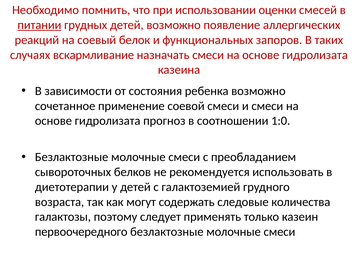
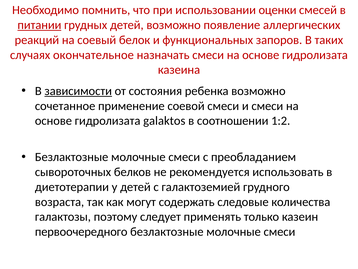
вскармливание: вскармливание -> окончательное (93, 55)
зависимости underline: none -> present (78, 91)
прогноз: прогноз -> galaktos (164, 121)
1:0: 1:0 -> 1:2 (281, 121)
